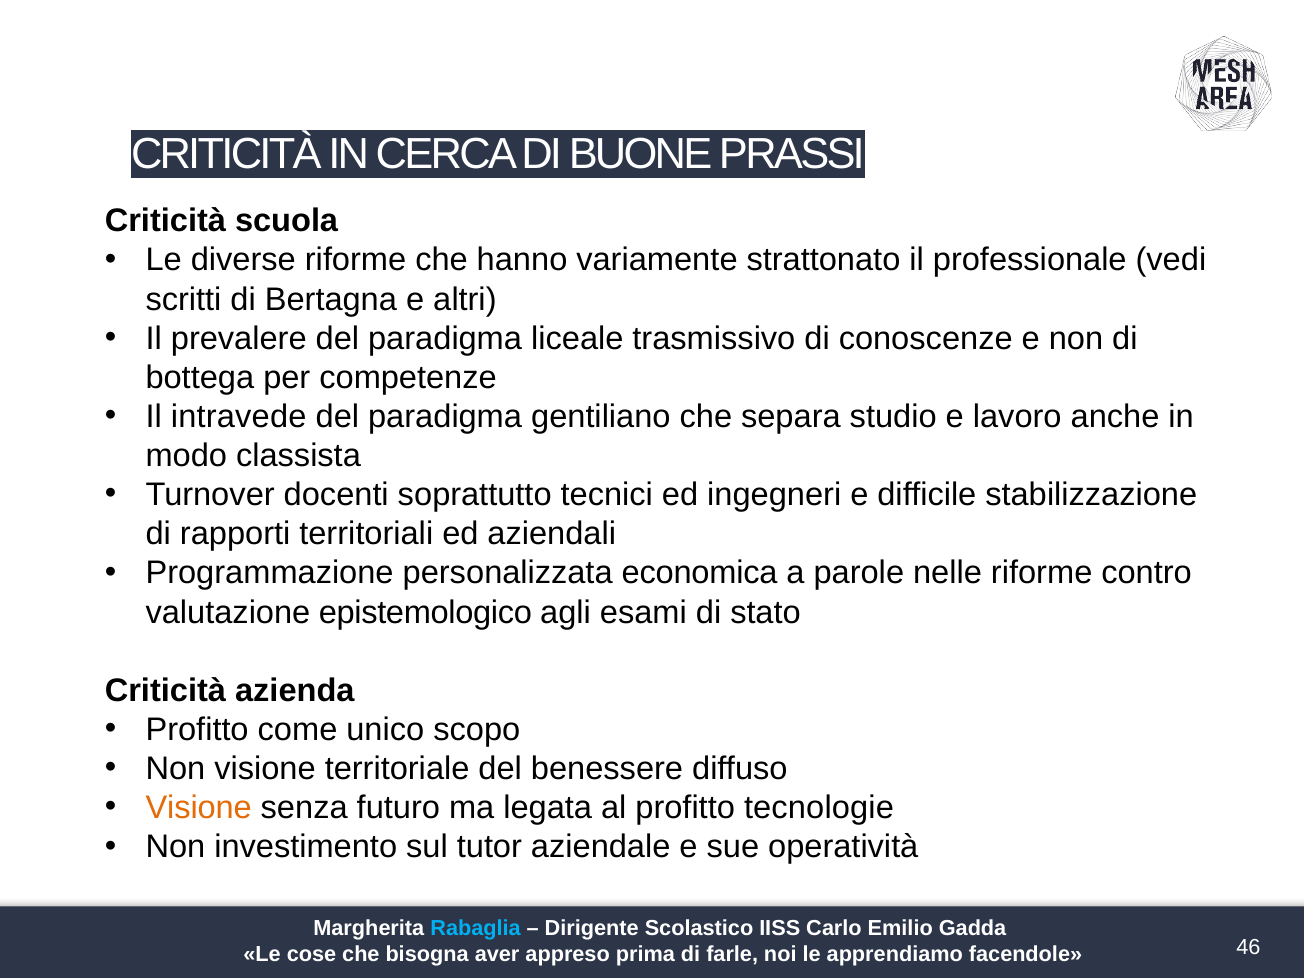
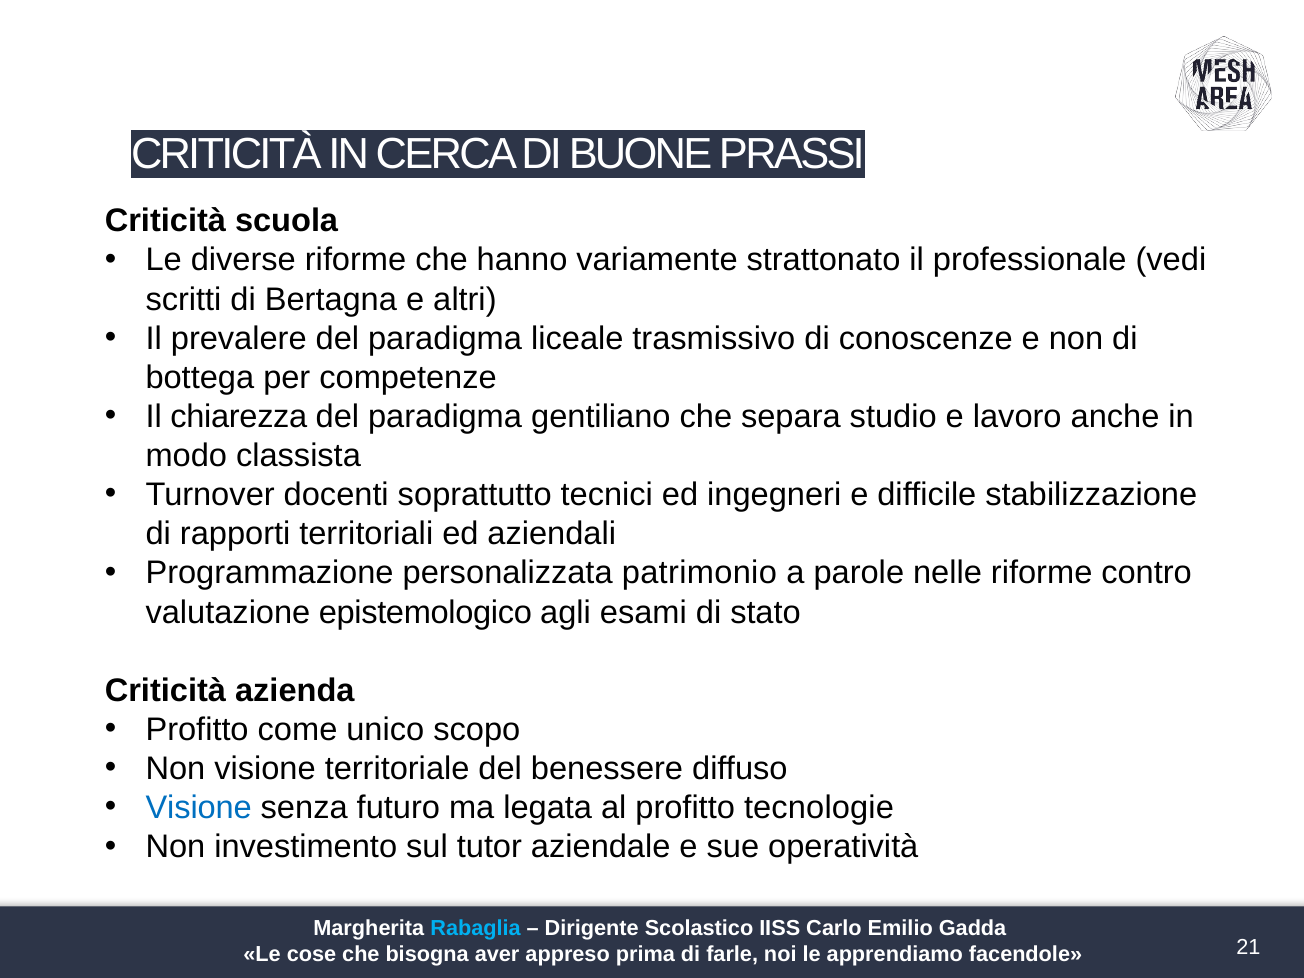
intravede: intravede -> chiarezza (239, 417)
economica: economica -> patrimonio (699, 573)
Visione colour: orange -> blue (199, 808)
46: 46 -> 21 (1248, 947)
